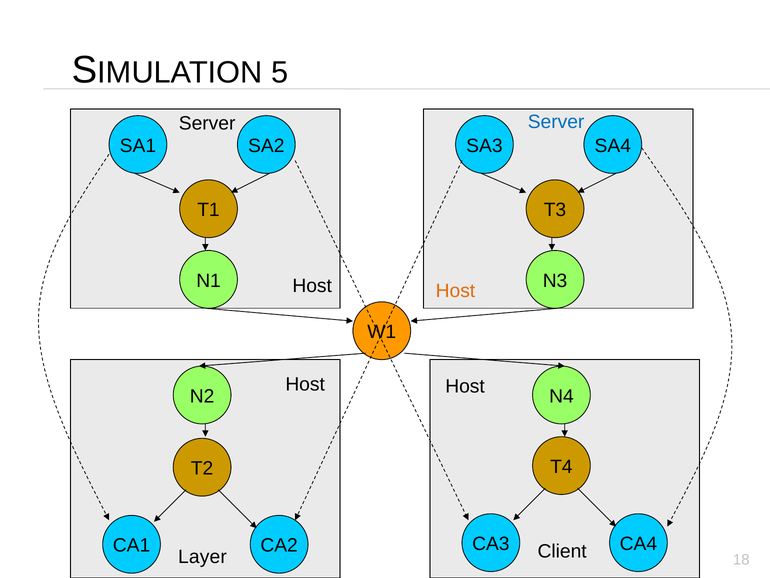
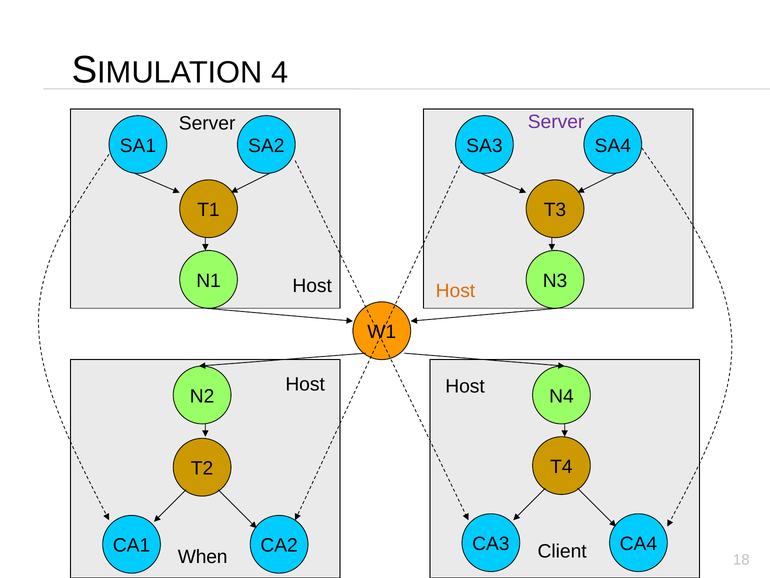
5: 5 -> 4 (280, 73)
Server colour: blue -> purple (556, 122)
Layer: Layer -> When (203, 557)
